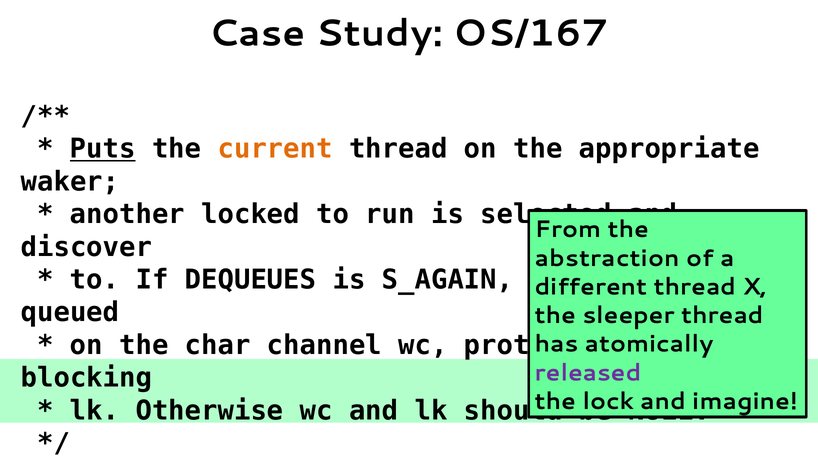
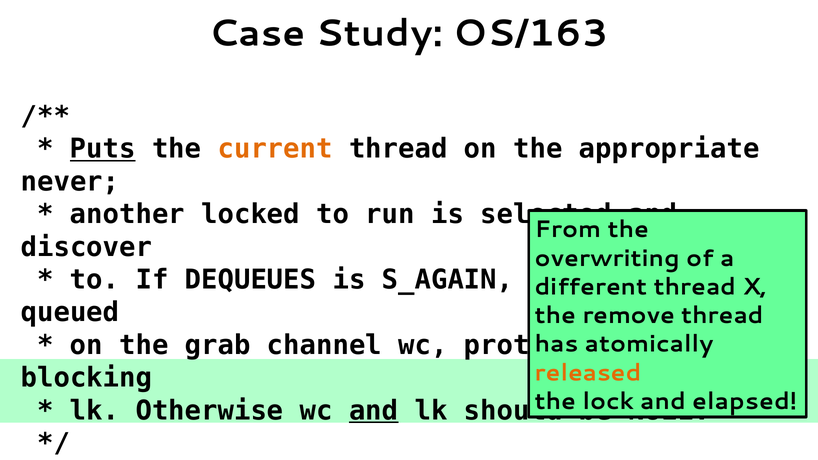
OS/167: OS/167 -> OS/163 (531, 33)
waker: waker -> never (70, 182)
abstraction: abstraction -> overwriting (607, 258)
sleeper: sleeper -> remove (629, 316)
the char: char -> grab (218, 345)
released colour: purple -> orange (588, 373)
imagine: imagine -> elapsed (745, 401)
and underline: none -> present (374, 411)
